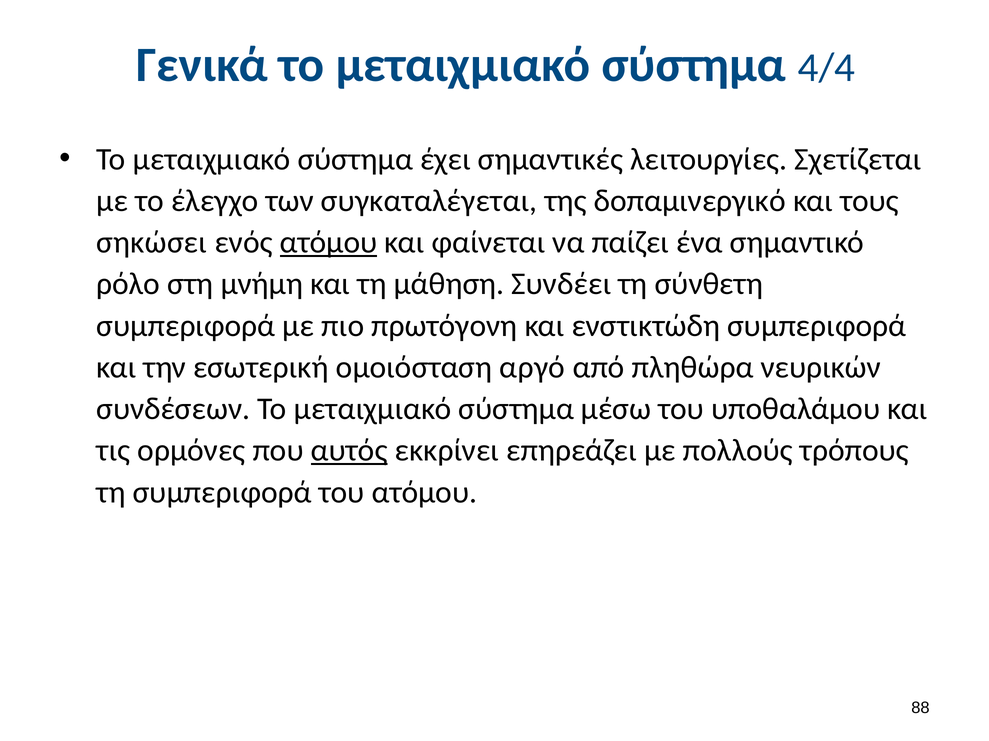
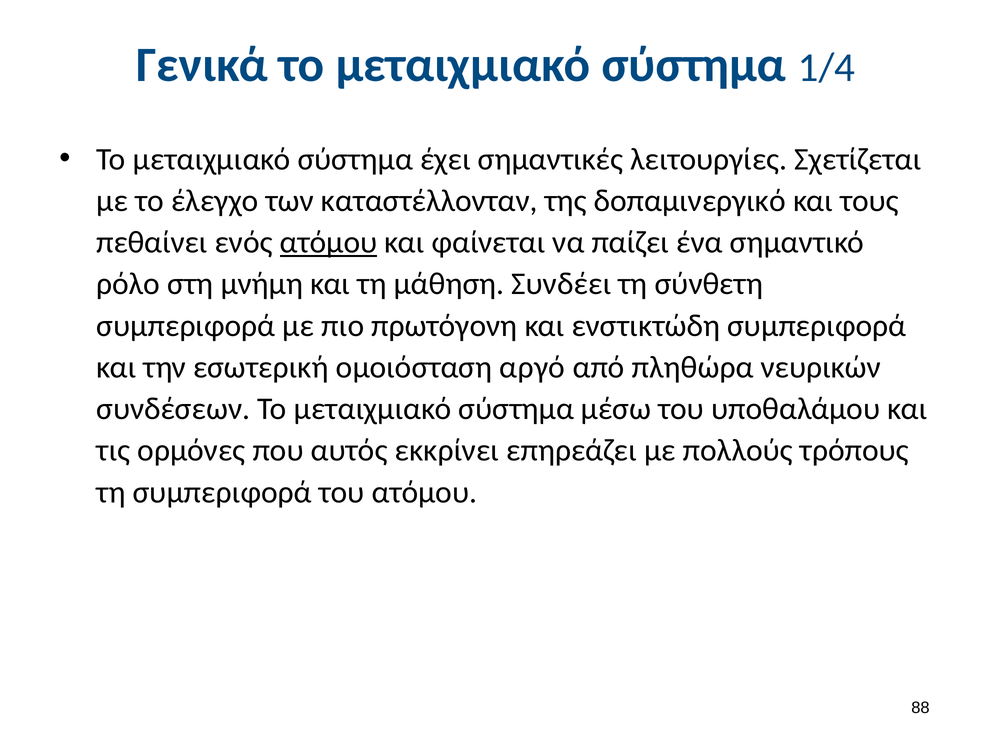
4/4: 4/4 -> 1/4 (826, 68)
συγκαταλέγεται: συγκαταλέγεται -> καταστέλλονταν (429, 201)
σηκώσει: σηκώσει -> πεθαίνει (152, 243)
αυτός underline: present -> none (349, 451)
